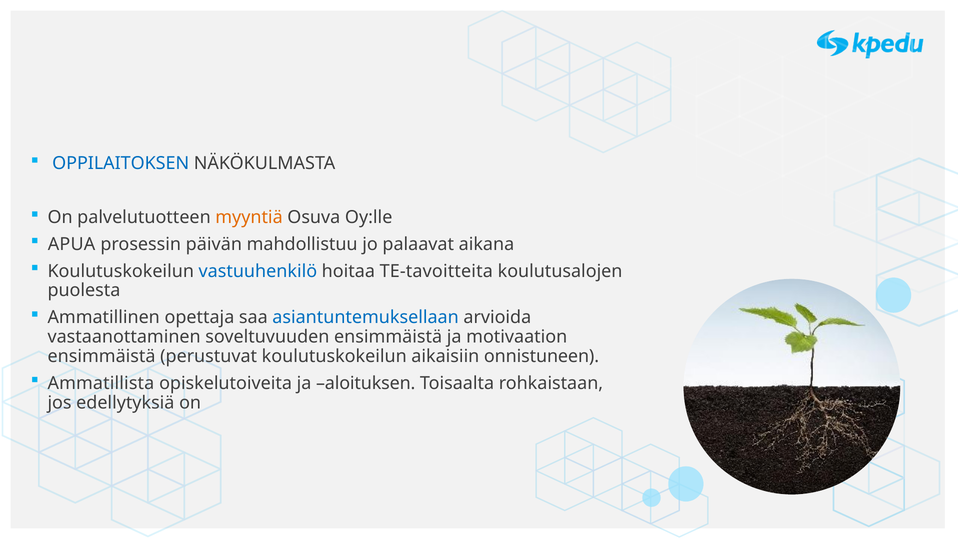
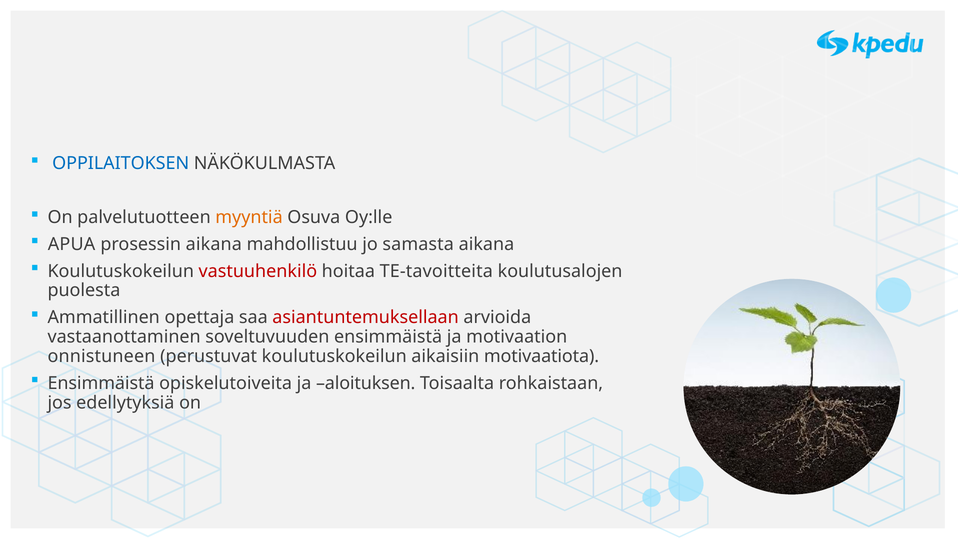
prosessin päivän: päivän -> aikana (214, 244)
palaavat: palaavat -> samasta (418, 244)
vastuuhenkilö colour: blue -> red (258, 271)
asiantuntemuksellaan colour: blue -> red (366, 317)
ensimmäistä: ensimmäistä -> onnistuneen (101, 356)
onnistuneen: onnistuneen -> motivaatiota (542, 356)
Ammatillista: Ammatillista -> Ensimmäistä (101, 383)
